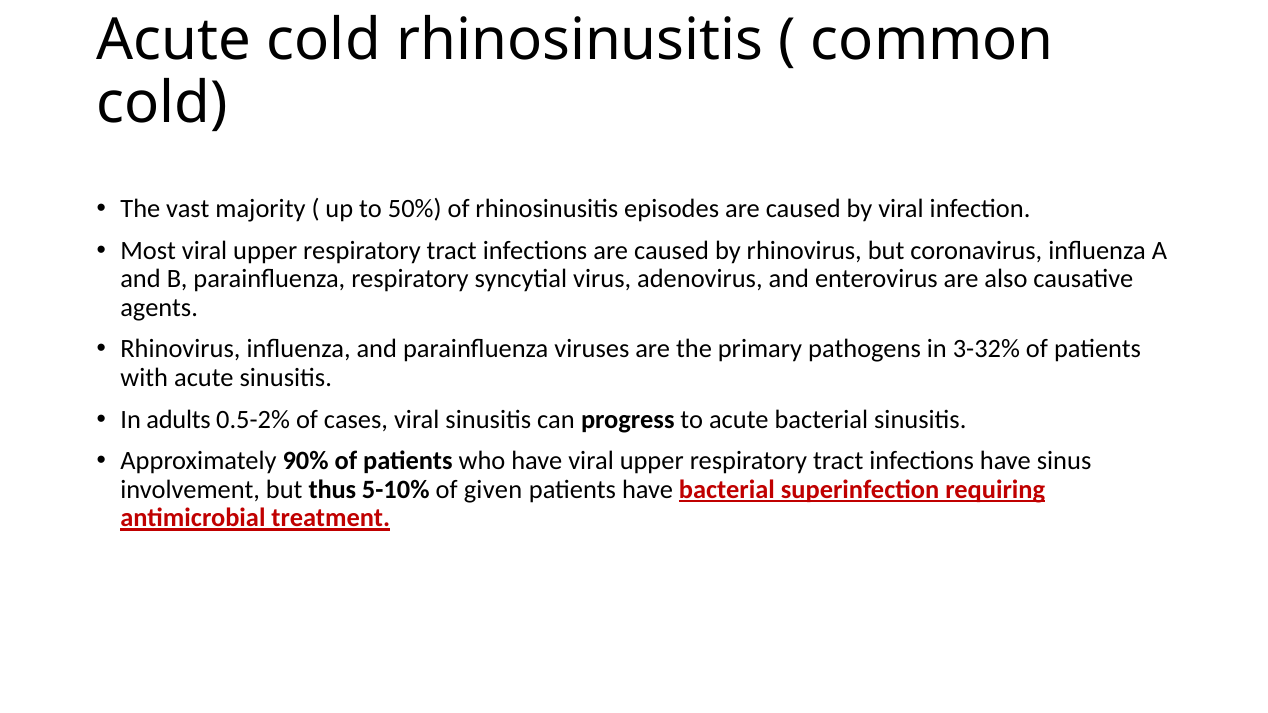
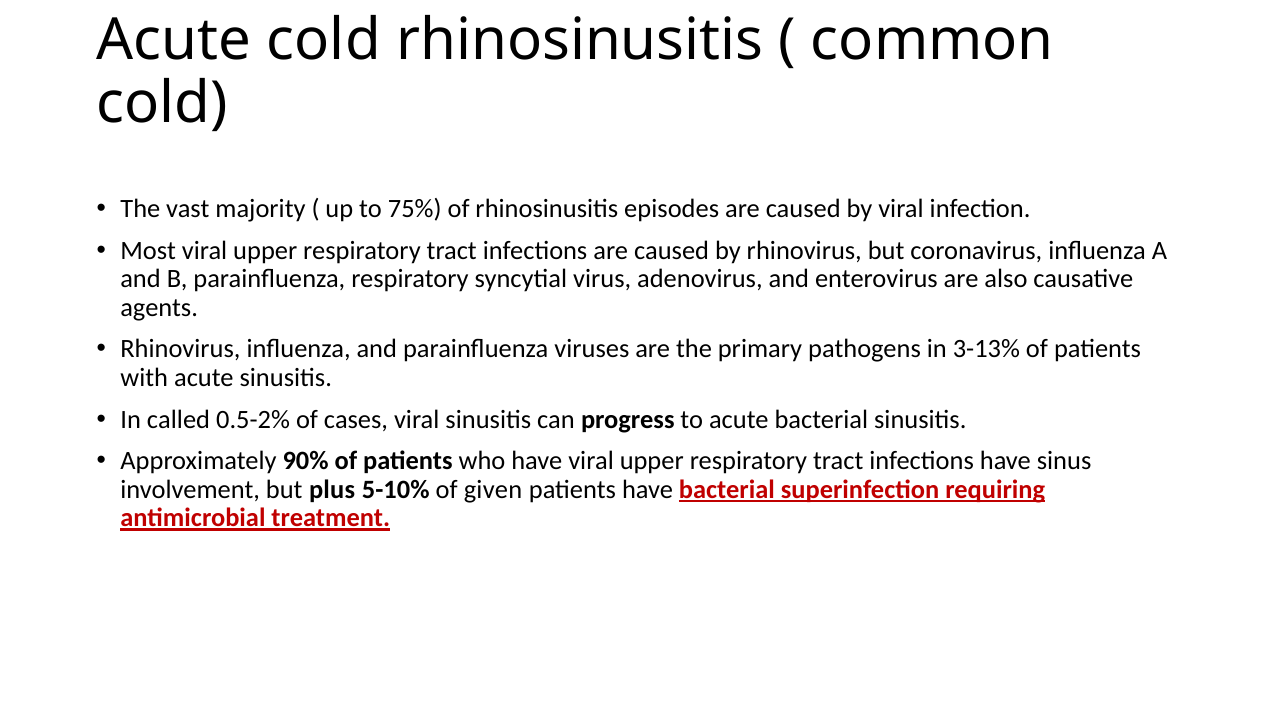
50%: 50% -> 75% (415, 209)
3-32%: 3-32% -> 3-13% (986, 349)
adults: adults -> called (178, 420)
thus: thus -> plus (332, 490)
